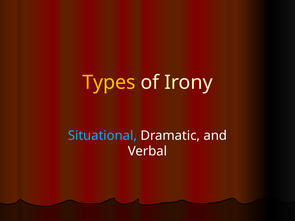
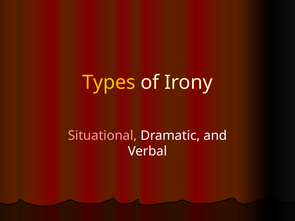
Situational colour: light blue -> pink (102, 136)
